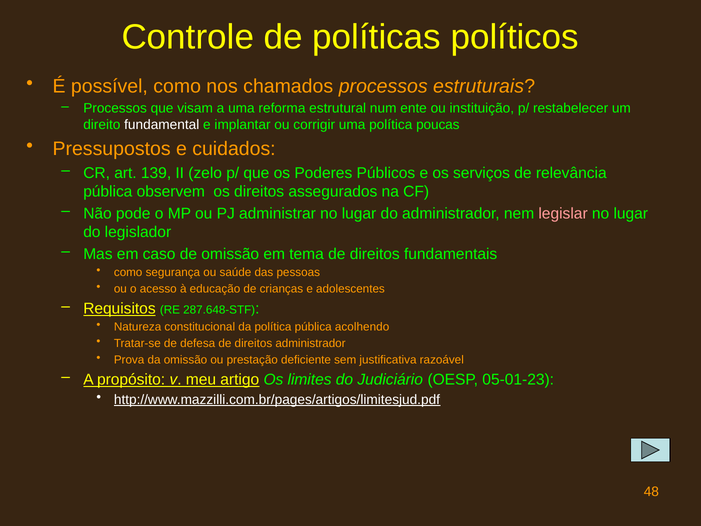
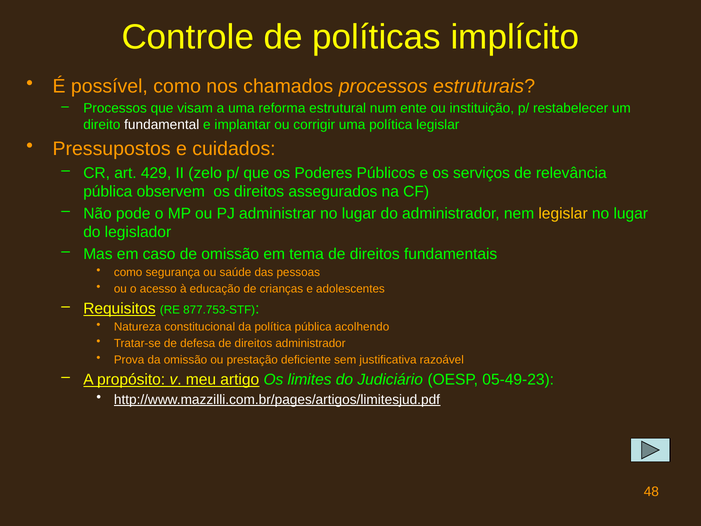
políticos: políticos -> implícito (515, 37)
política poucas: poucas -> legislar (438, 125)
139: 139 -> 429 (156, 173)
legislar colour: pink -> yellow (563, 213)
287.648-STF: 287.648-STF -> 877.753-STF (219, 310)
05-01-23: 05-01-23 -> 05-49-23 (518, 379)
